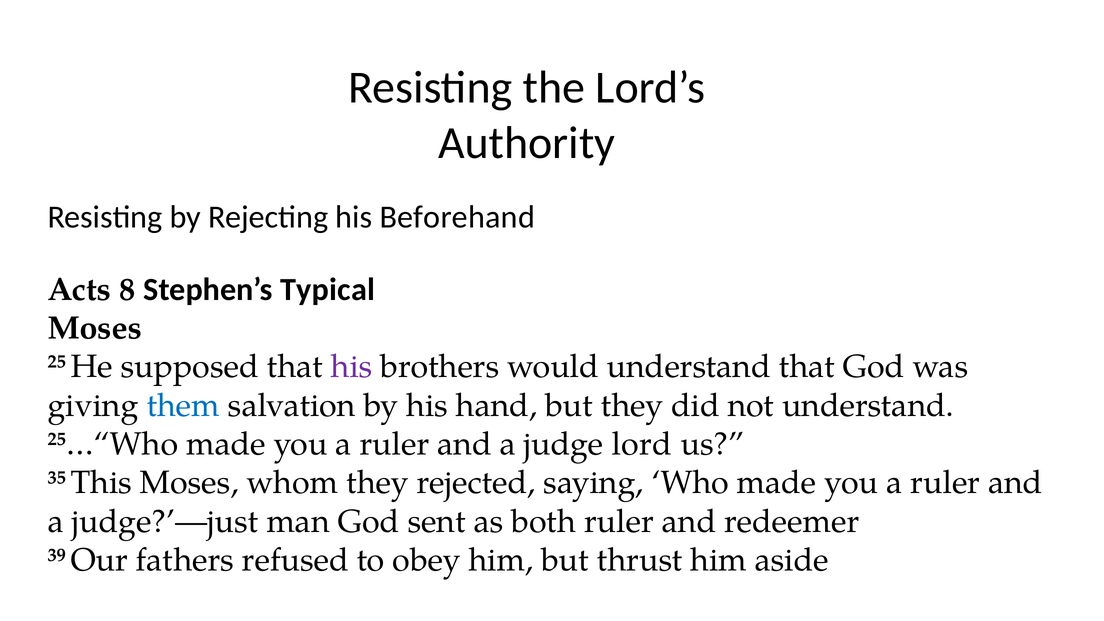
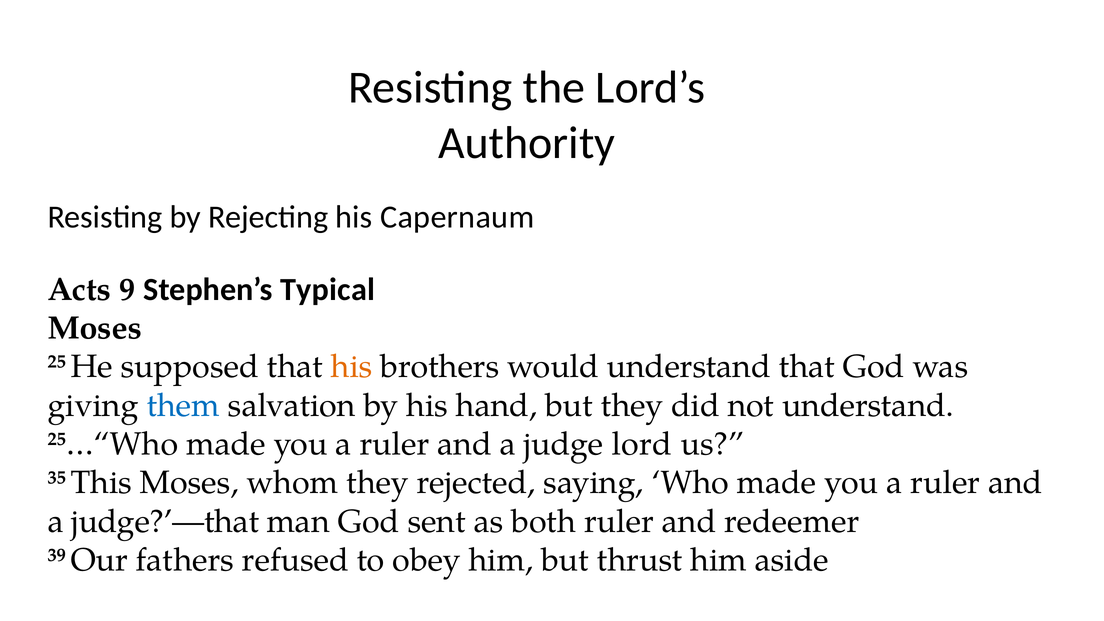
Beforehand: Beforehand -> Capernaum (457, 217)
8: 8 -> 9 (127, 290)
his colour: purple -> orange (352, 367)
judge?’—just: judge?’—just -> judge?’—that (165, 522)
